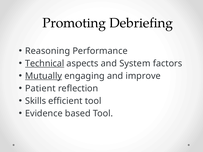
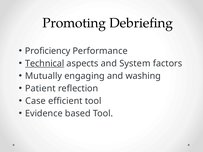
Reasoning: Reasoning -> Proficiency (48, 51)
Mutually underline: present -> none (44, 76)
improve: improve -> washing (143, 76)
Skills: Skills -> Case (35, 101)
